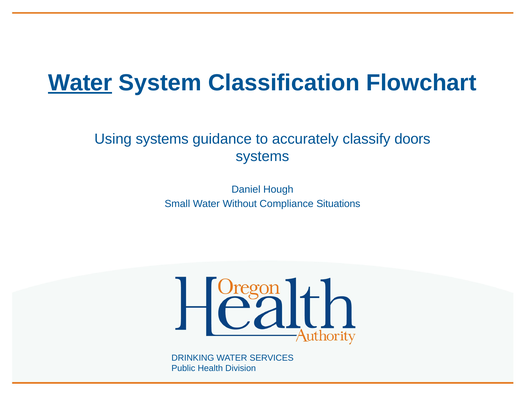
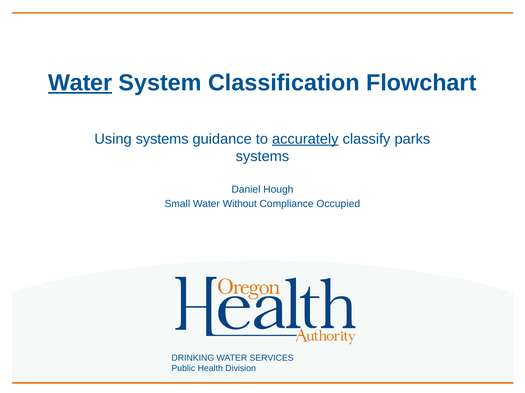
accurately underline: none -> present (305, 139)
doors: doors -> parks (412, 139)
Situations: Situations -> Occupied (338, 204)
